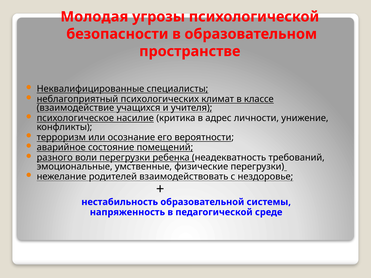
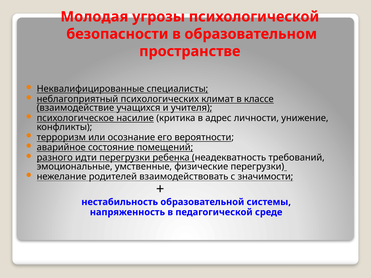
воли: воли -> идти (86, 158)
нездоровье: нездоровье -> значимости (265, 177)
